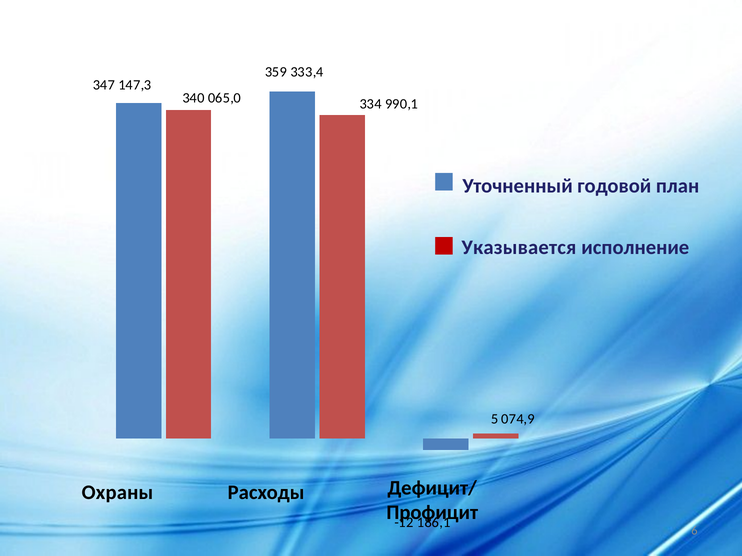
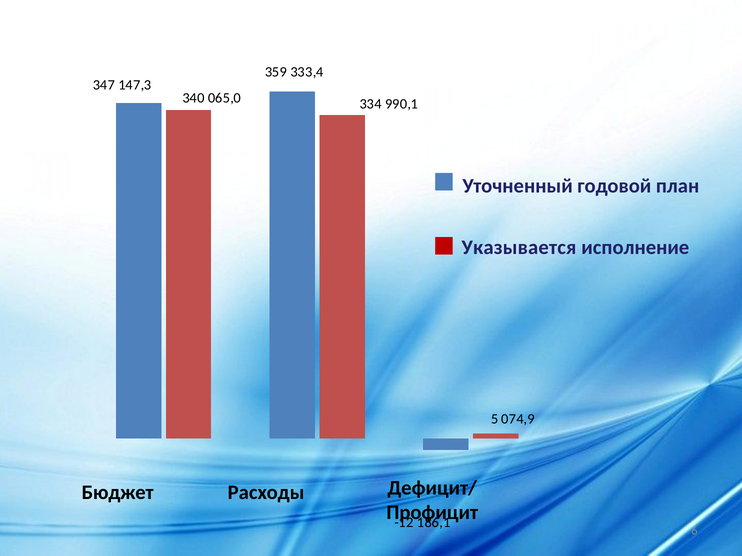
Охраны: Охраны -> Бюджет (118, 493)
